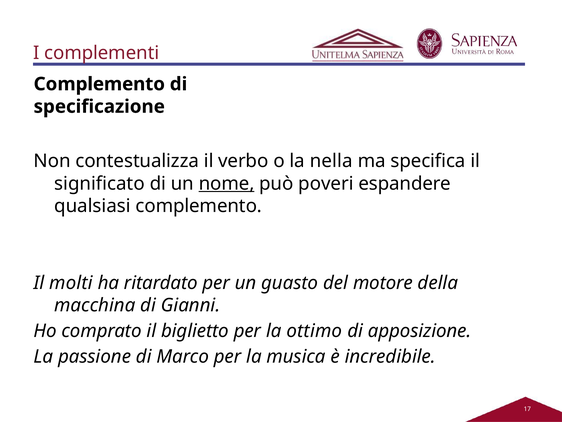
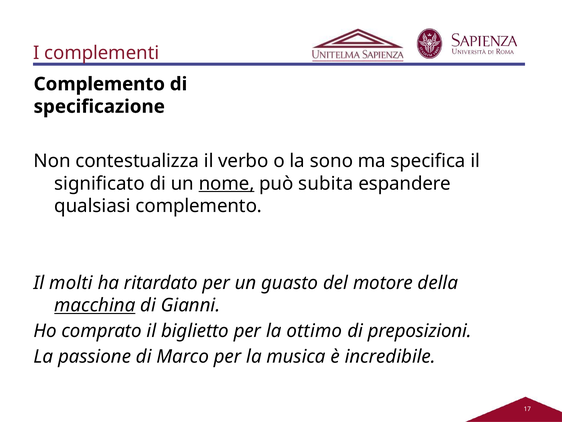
nella: nella -> sono (331, 161)
poveri: poveri -> subita (326, 183)
macchina underline: none -> present (95, 305)
apposizione: apposizione -> preposizioni (420, 331)
